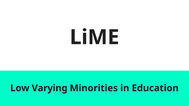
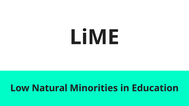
Varying: Varying -> Natural (50, 88)
